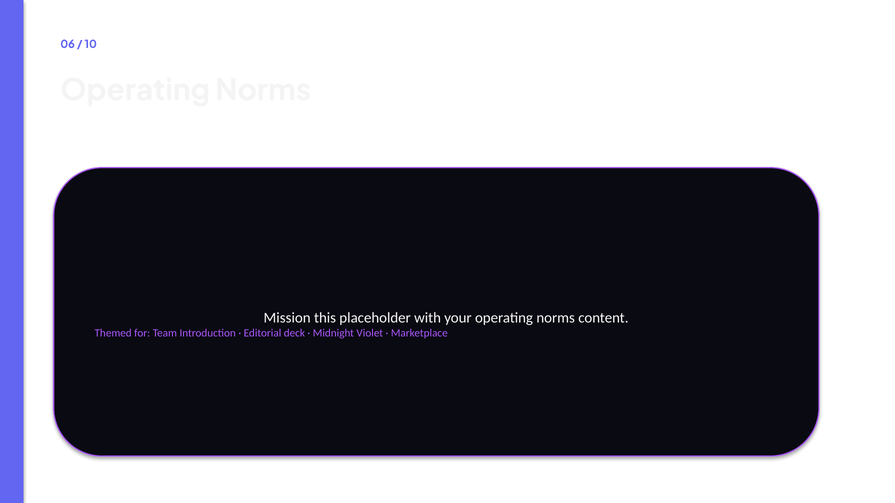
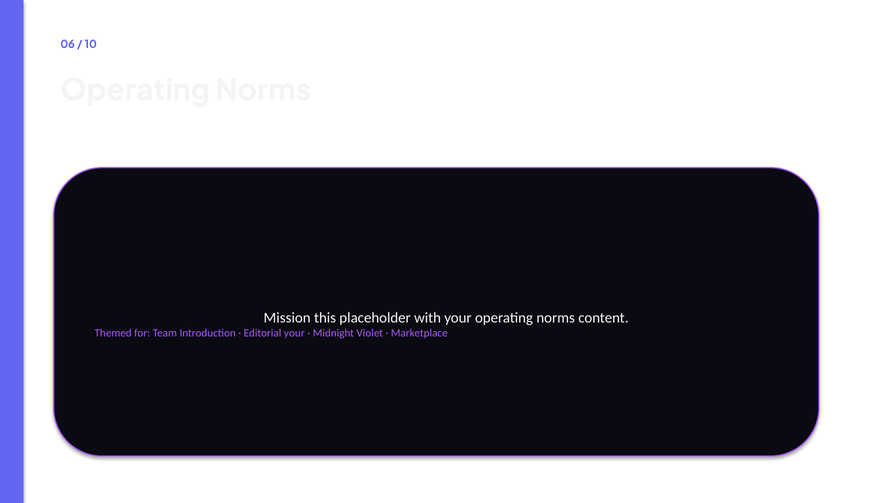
Editorial deck: deck -> your (294, 334)
